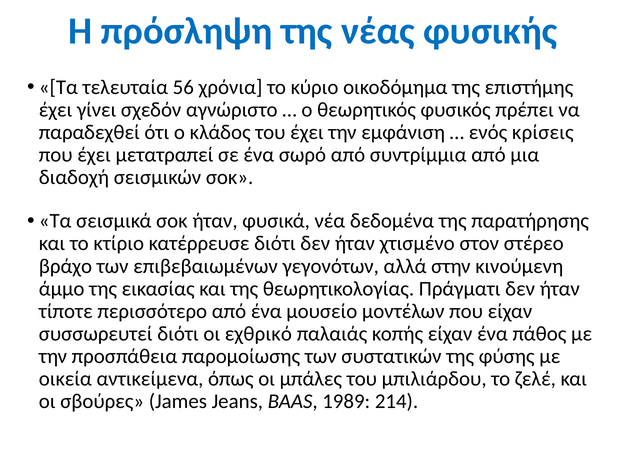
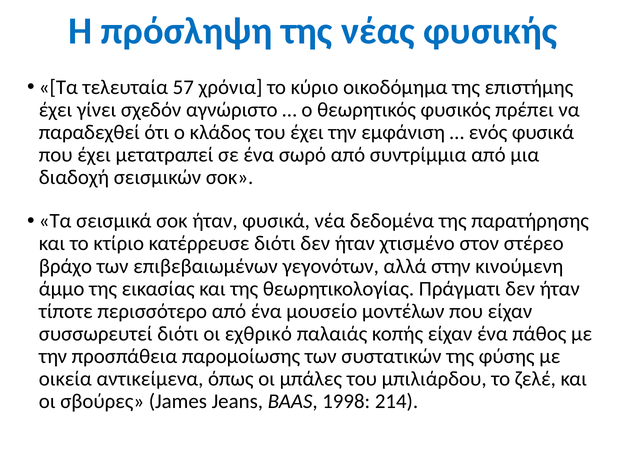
56: 56 -> 57 (183, 87)
ενός κρίσεις: κρίσεις -> φυσικά (543, 132)
1989: 1989 -> 1998 (346, 401)
